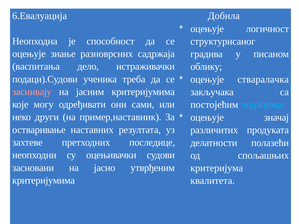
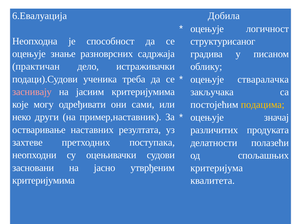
васпитања: васпитања -> практичан (36, 67)
подацима colour: light blue -> yellow (263, 105)
последице: последице -> поступака (152, 143)
